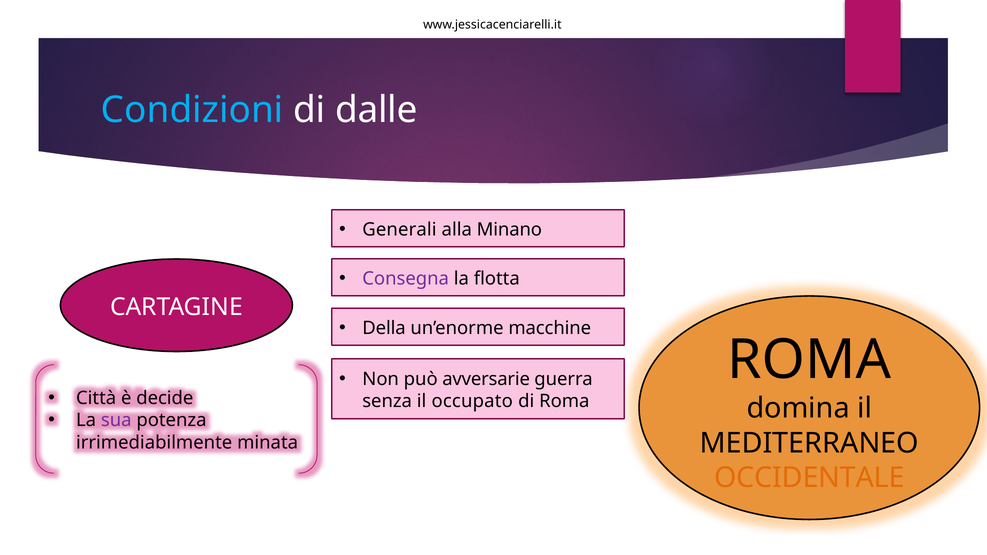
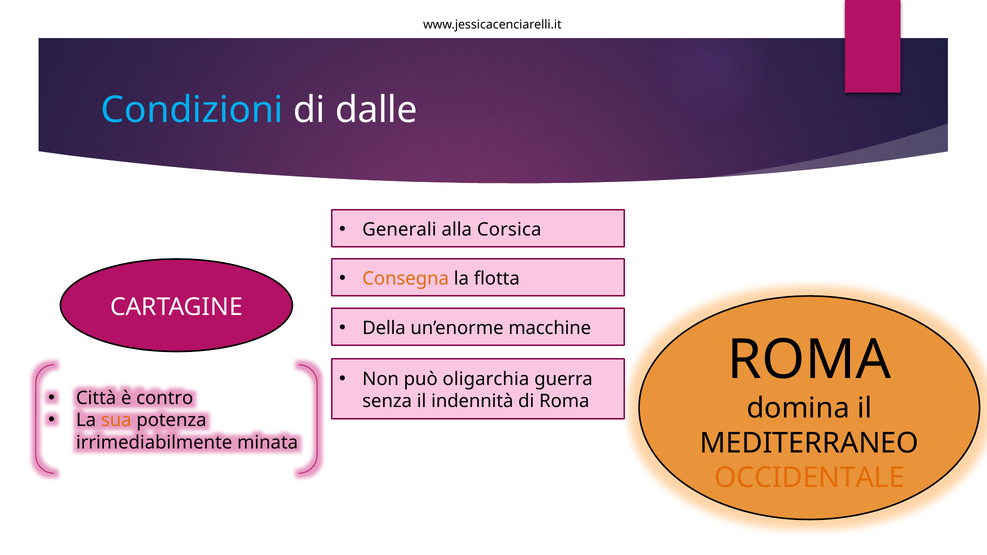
Minano: Minano -> Corsica (509, 230)
Consegna colour: purple -> orange (406, 279)
avversarie: avversarie -> oligarchia (486, 379)
decide: decide -> contro (165, 398)
occupato: occupato -> indennità (472, 401)
sua colour: purple -> orange (116, 420)
